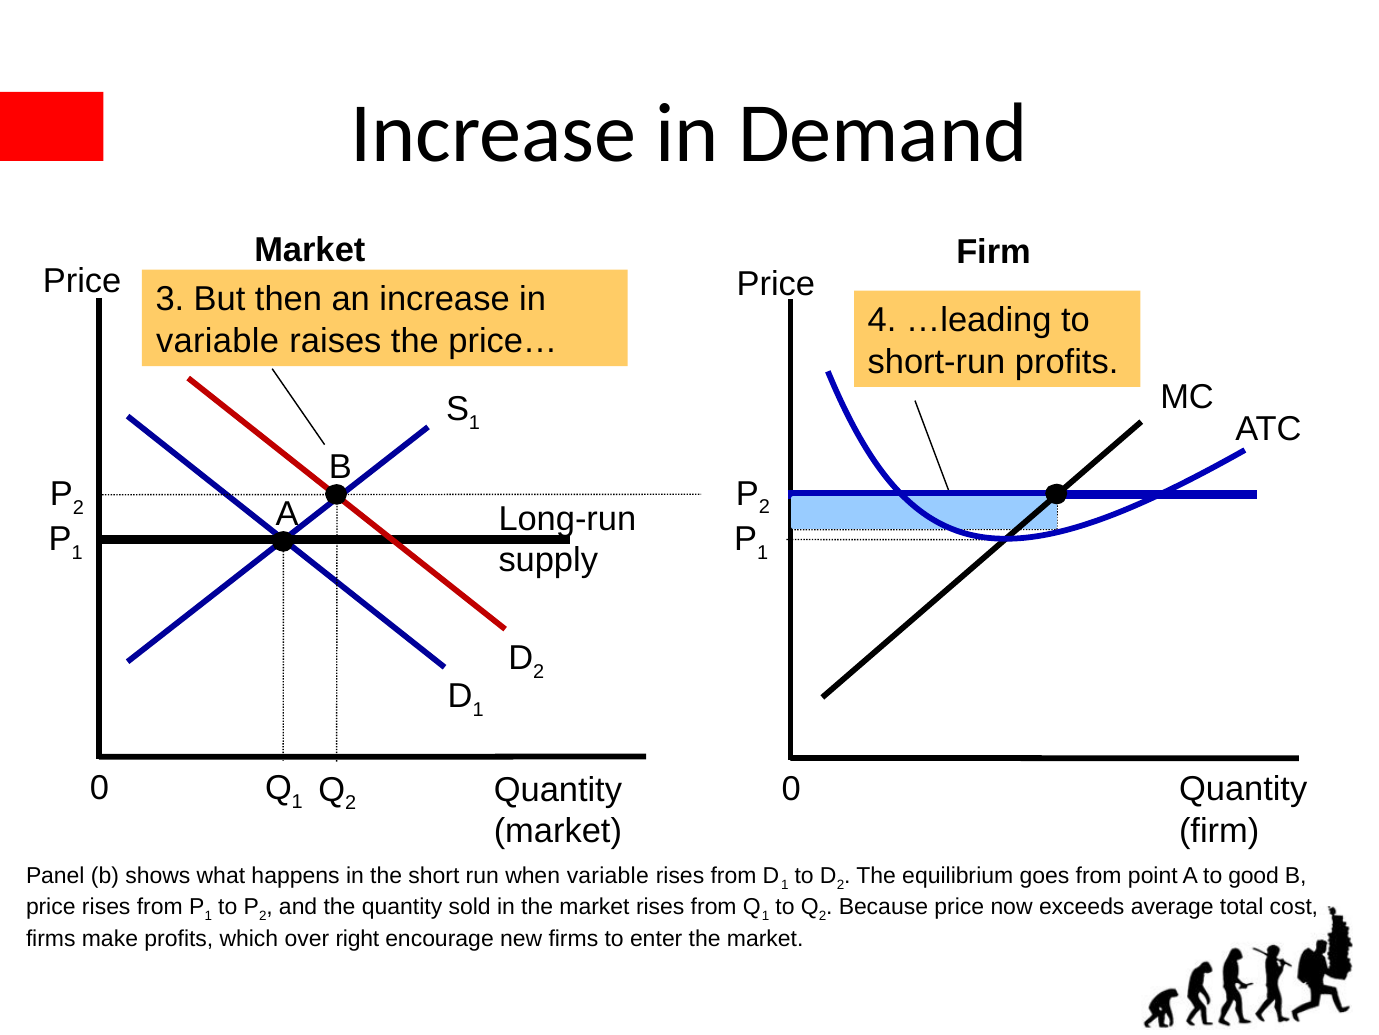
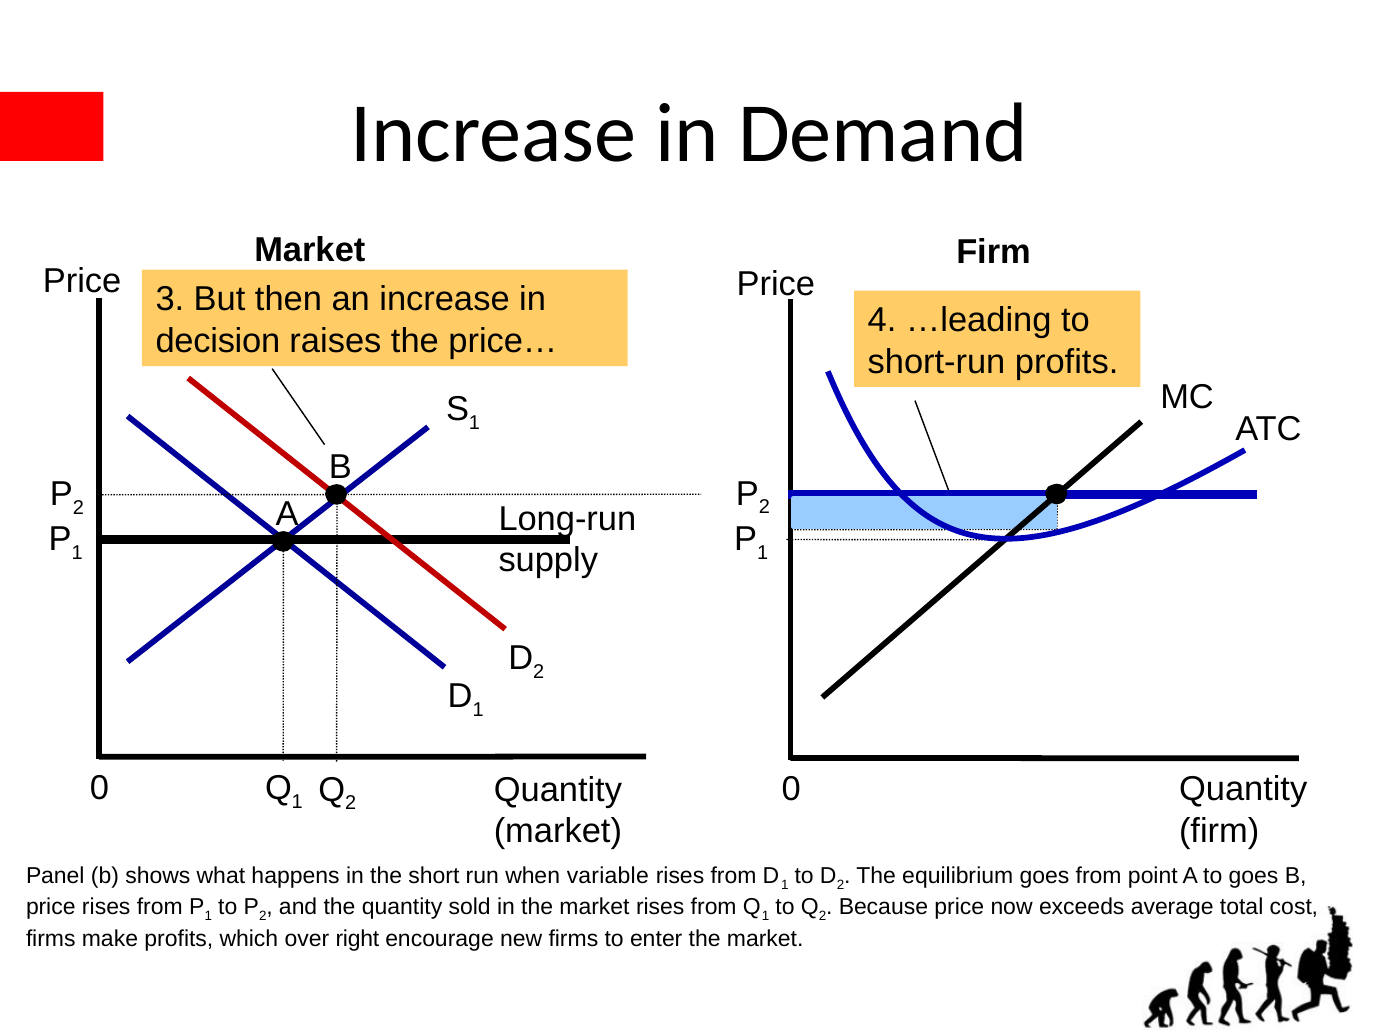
variable: variable -> decision (218, 341)
to good: good -> goes (1253, 875)
